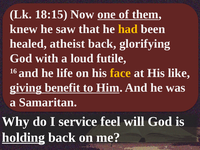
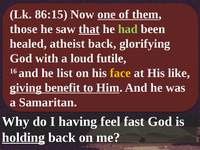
18:15: 18:15 -> 86:15 (51, 14)
knew: knew -> those (24, 29)
that underline: none -> present (89, 29)
had colour: yellow -> light green (128, 29)
life: life -> list (65, 73)
service: service -> having (78, 122)
will: will -> fast (134, 122)
